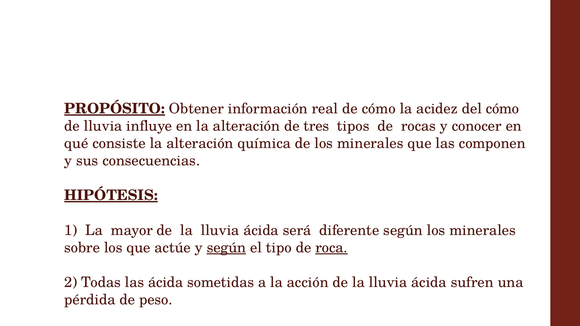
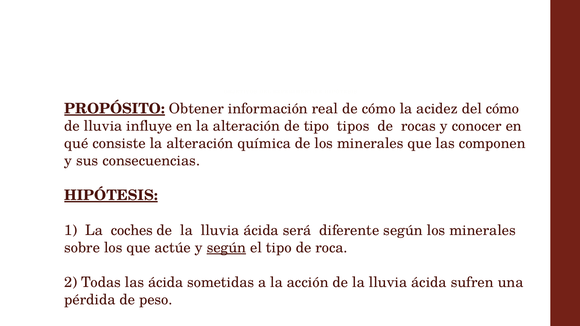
de tres: tres -> tipo (316, 126)
mayor: mayor -> coches (132, 230)
roca underline: present -> none (331, 248)
